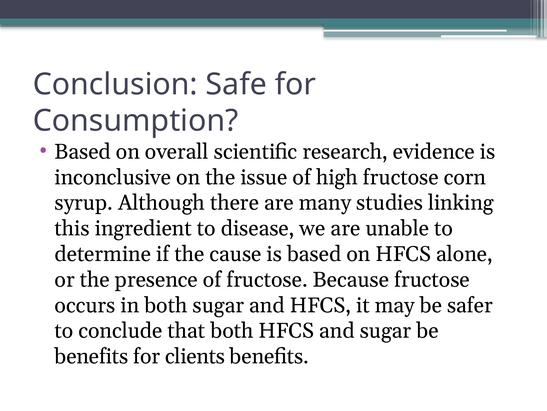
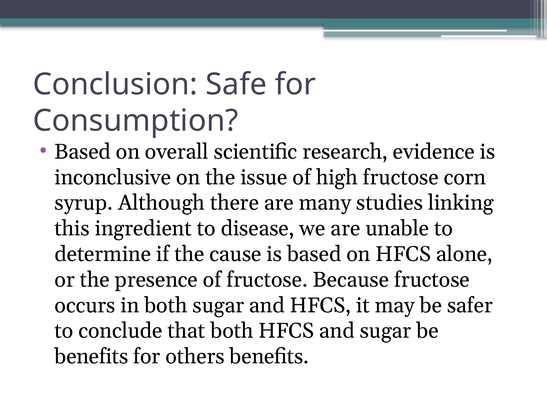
clients: clients -> others (195, 356)
